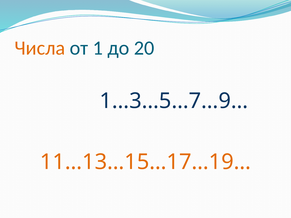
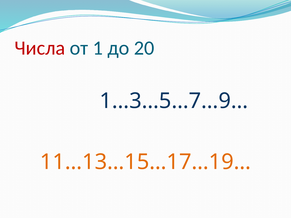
Числа colour: orange -> red (40, 48)
